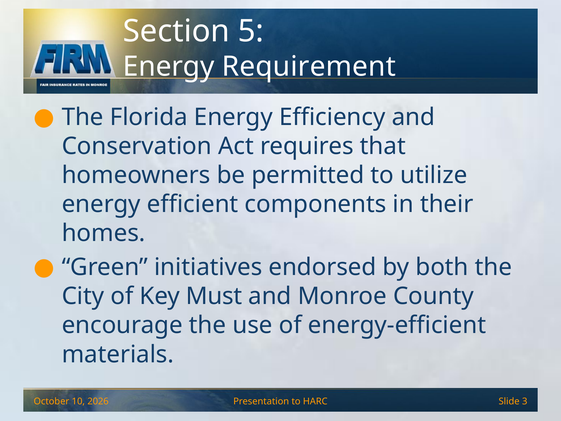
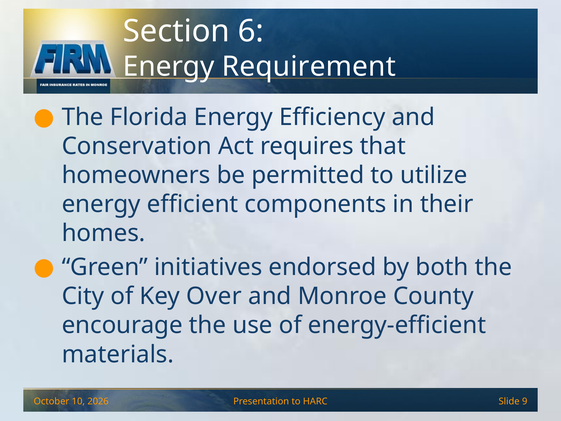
5: 5 -> 6 (251, 31)
Must: Must -> Over (214, 296)
3: 3 -> 9 (525, 401)
